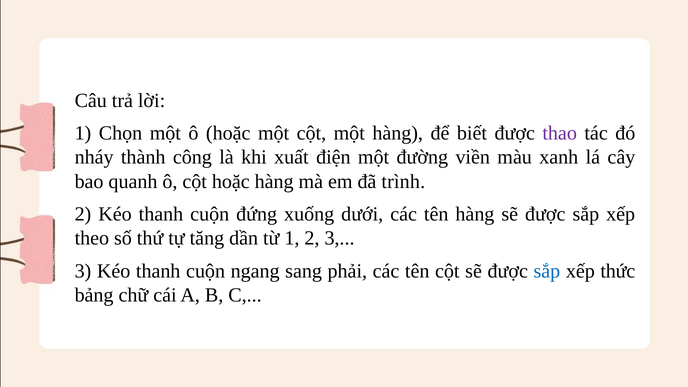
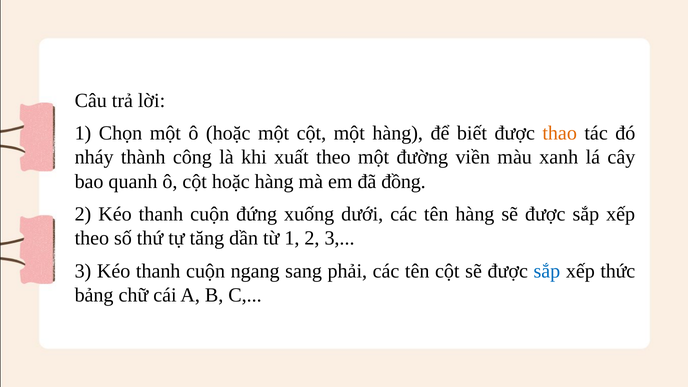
thao colour: purple -> orange (560, 133)
xuất điện: điện -> theo (333, 157)
trình: trình -> đồng (403, 181)
